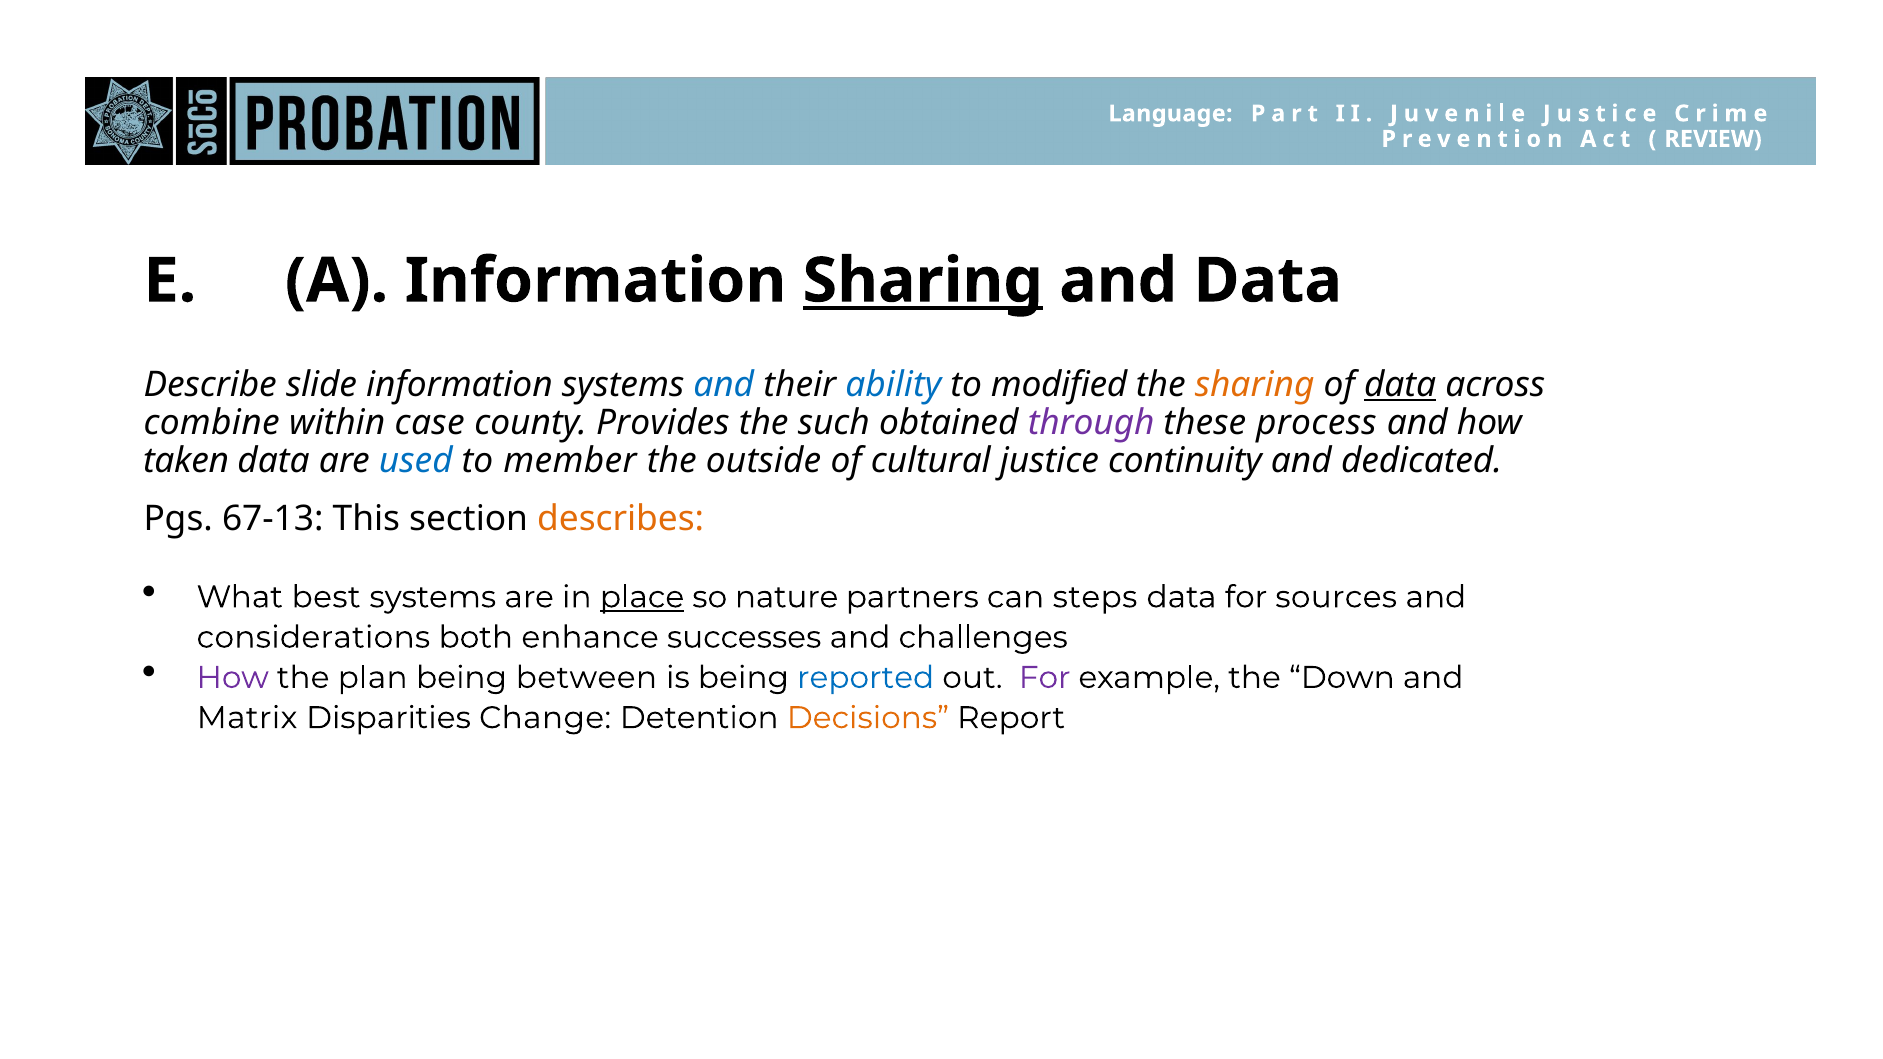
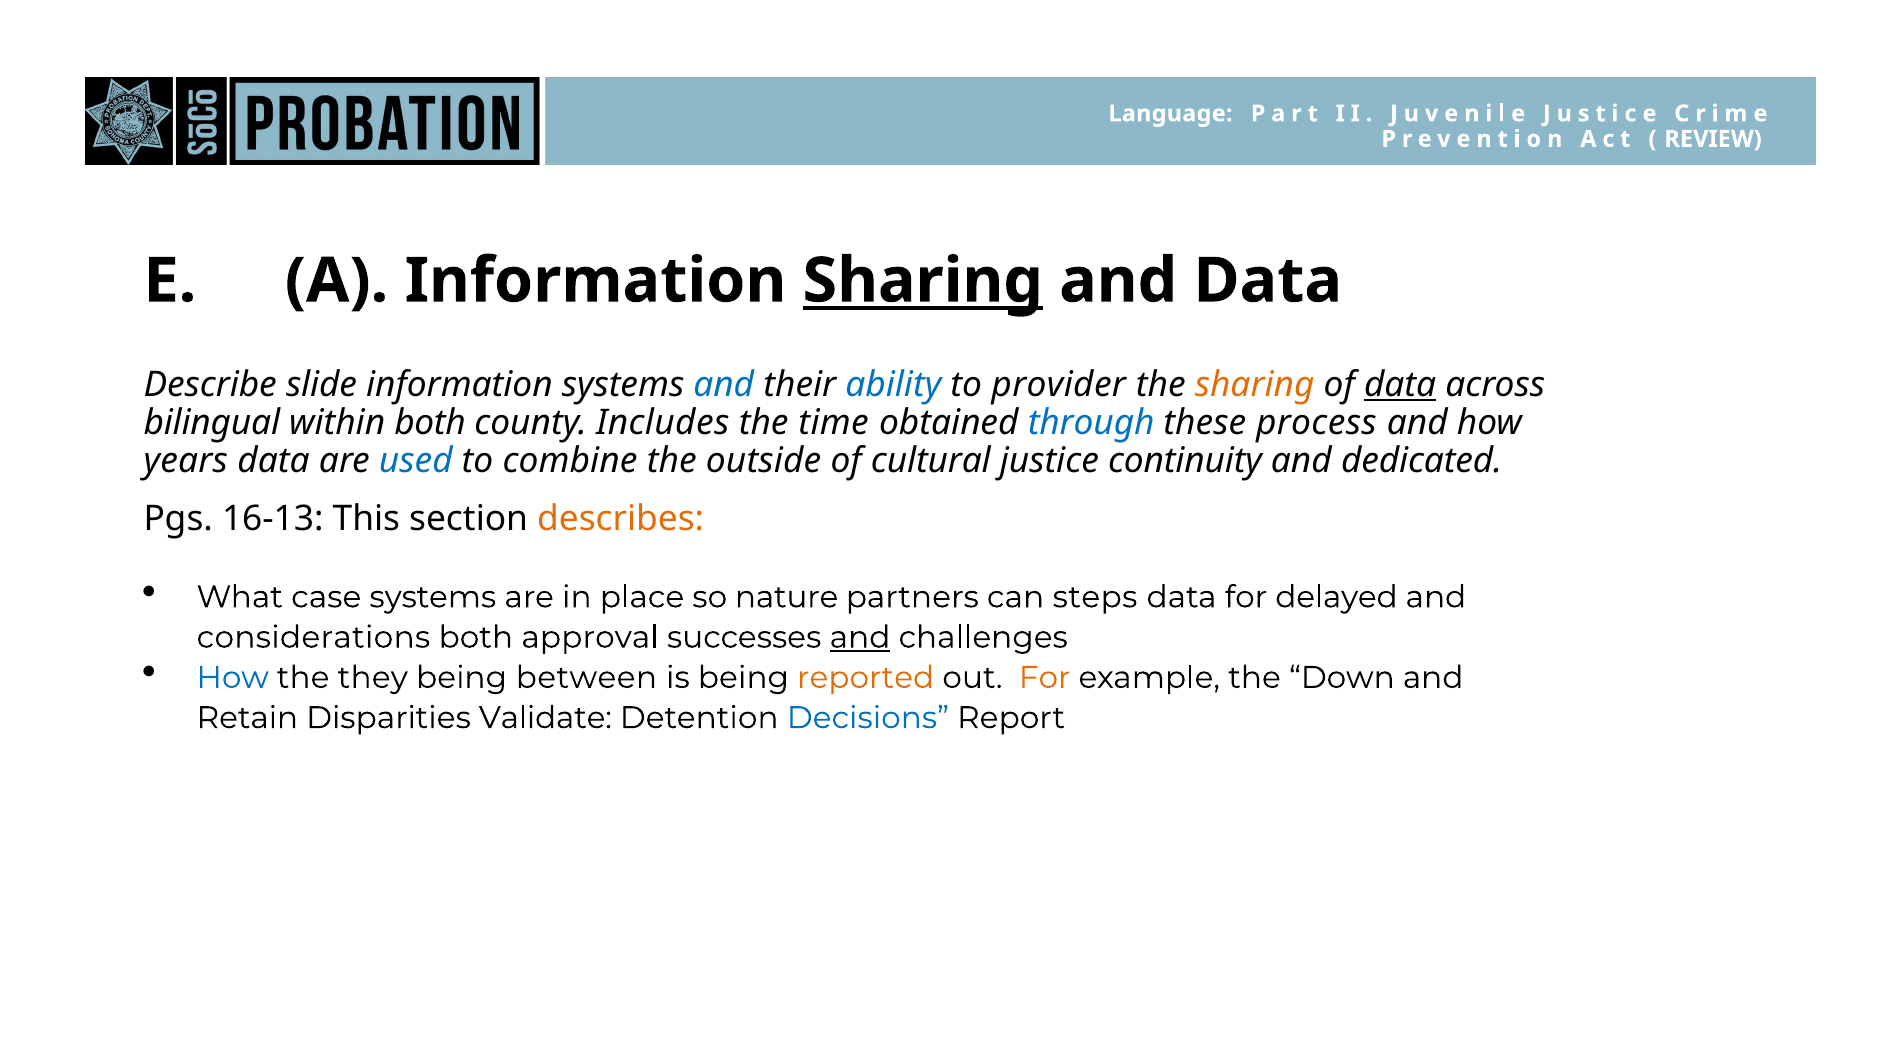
modified: modified -> provider (1059, 385)
combine: combine -> bilingual (212, 423)
within case: case -> both (430, 423)
Provides: Provides -> Includes (663, 423)
such: such -> time (834, 423)
through colour: purple -> blue (1091, 423)
taken: taken -> years (186, 461)
member: member -> combine (570, 461)
67-13: 67-13 -> 16-13 (273, 519)
best: best -> case (326, 597)
place underline: present -> none (642, 597)
sources: sources -> delayed (1336, 597)
enhance: enhance -> approval (590, 637)
and underline: none -> present (860, 637)
How colour: purple -> blue (233, 678)
plan: plan -> they (373, 678)
reported colour: blue -> orange (866, 678)
For colour: purple -> orange (1045, 678)
Matrix: Matrix -> Retain (247, 718)
Change: Change -> Validate (545, 718)
Decisions colour: orange -> blue (868, 718)
